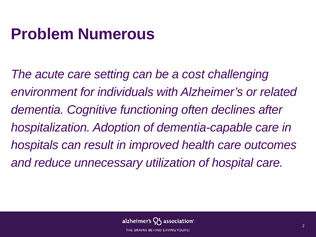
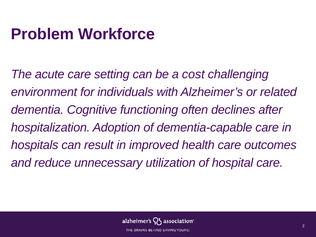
Numerous: Numerous -> Workforce (116, 34)
